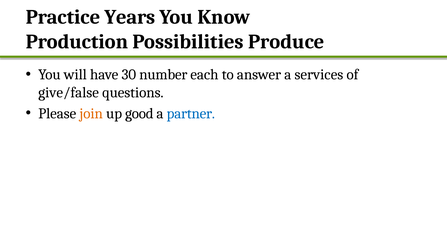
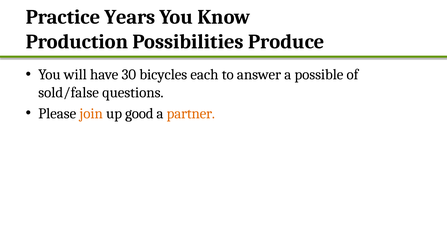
number: number -> bicycles (163, 74)
services: services -> possible (319, 74)
give/false: give/false -> sold/false (69, 92)
partner colour: blue -> orange (191, 113)
